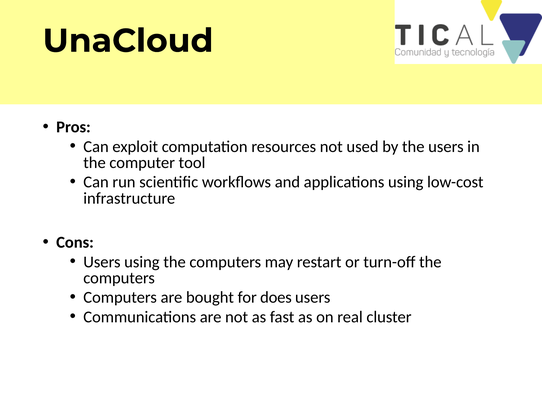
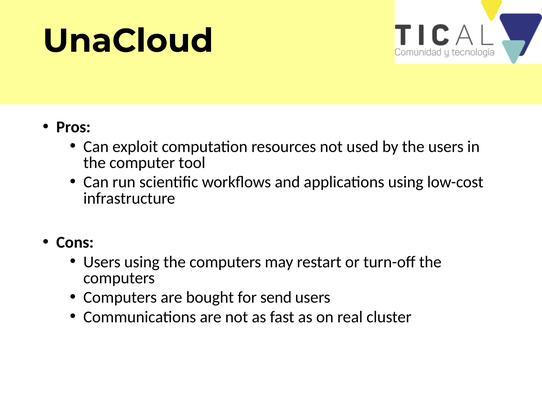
does: does -> send (276, 297)
